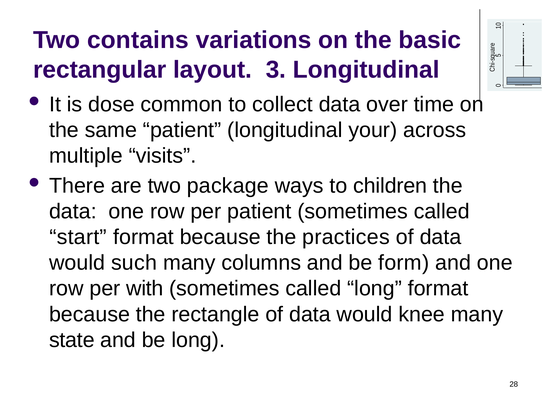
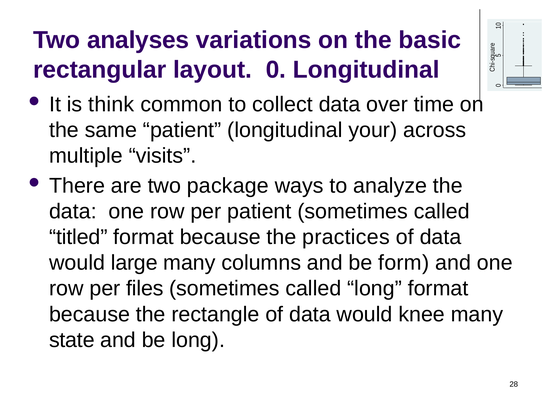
contains: contains -> analyses (138, 40)
layout 3: 3 -> 0 (276, 70)
dose: dose -> think (111, 104)
children: children -> analyze (390, 186)
start: start -> titled (78, 237)
such: such -> large (134, 263)
with: with -> files (145, 289)
